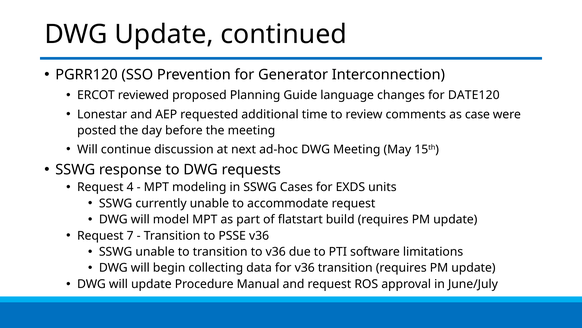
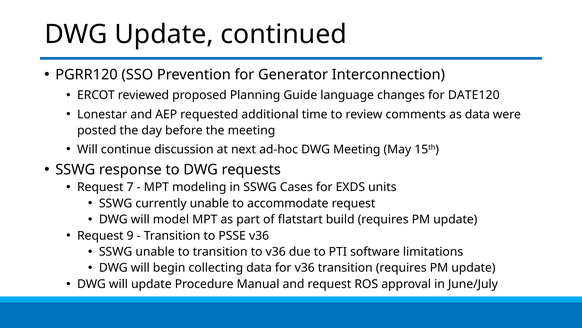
as case: case -> data (477, 114)
4: 4 -> 7 (130, 187)
7: 7 -> 9 (130, 235)
